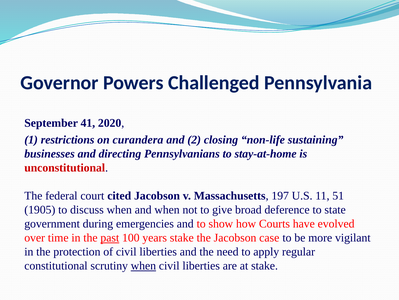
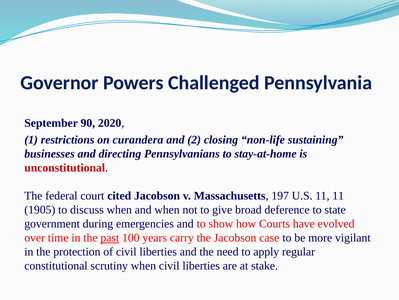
41: 41 -> 90 (88, 123)
11 51: 51 -> 11 (338, 195)
years stake: stake -> carry (182, 237)
when underline: present -> none (143, 265)
